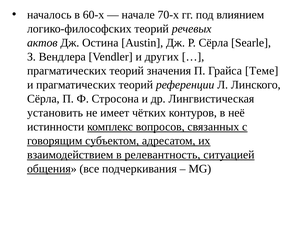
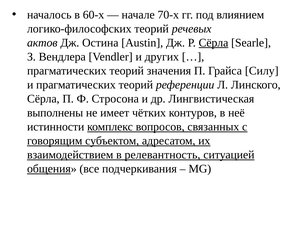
Сёрла underline: none -> present (213, 43)
Теме: Теме -> Силу (262, 71)
установить: установить -> выполнены (55, 113)
